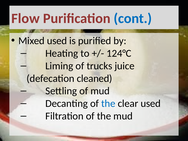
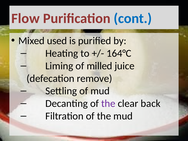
124°C: 124°C -> 164°C (119, 53)
trucks: trucks -> milled (99, 66)
cleaned: cleaned -> remove (94, 78)
the colour: blue -> purple (108, 103)
clear used: used -> back (151, 103)
